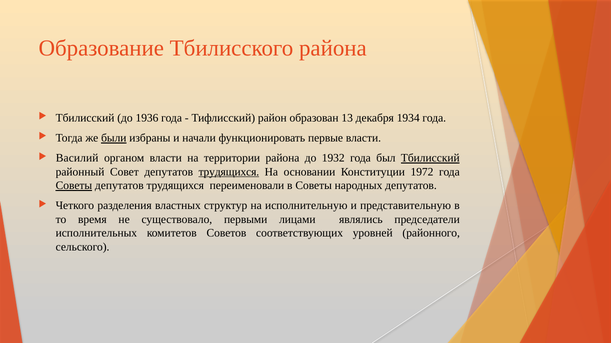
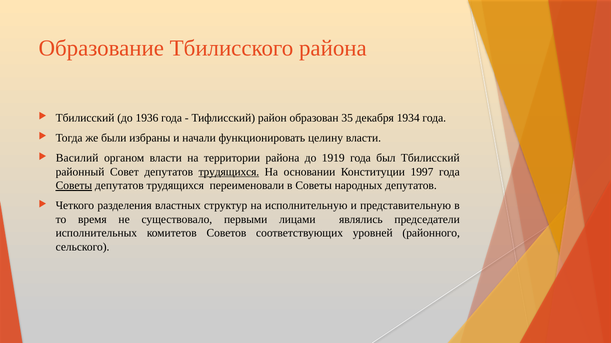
13: 13 -> 35 (347, 118)
были underline: present -> none (114, 138)
первые: первые -> целину (326, 138)
1932: 1932 -> 1919 (333, 158)
Тбилисский underline: present -> none (430, 158)
1972: 1972 -> 1997 (422, 172)
